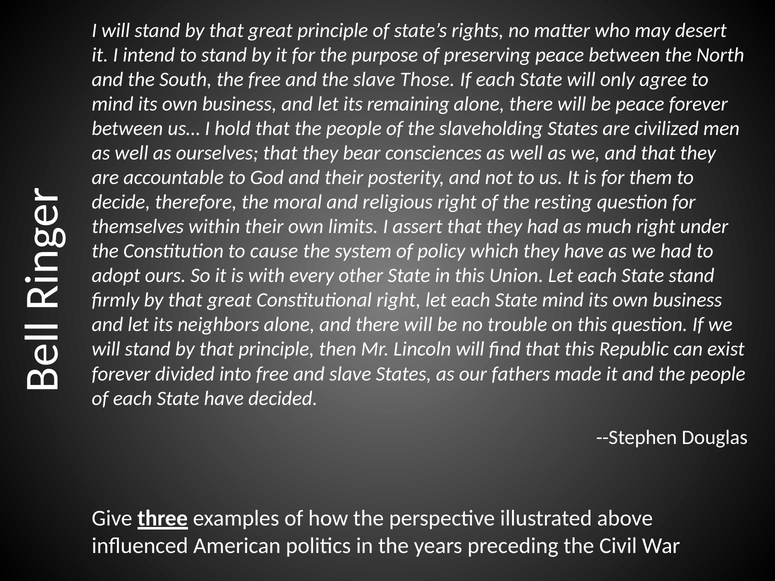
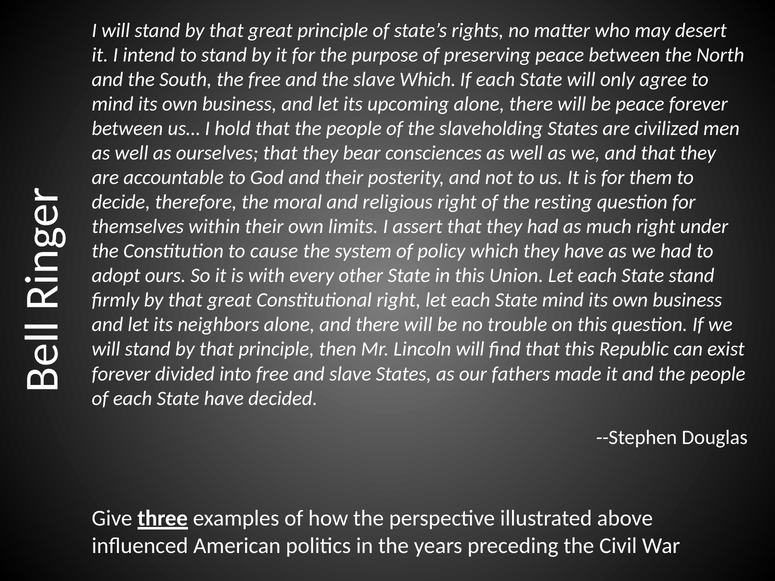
slave Those: Those -> Which (428, 80)
remaining: remaining -> upcoming (408, 104)
